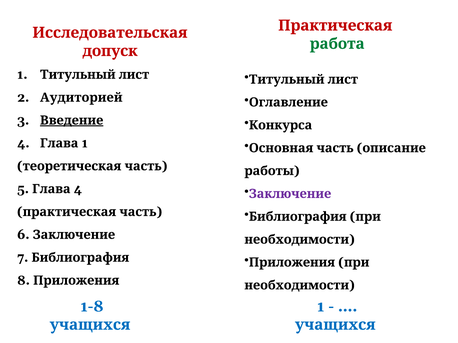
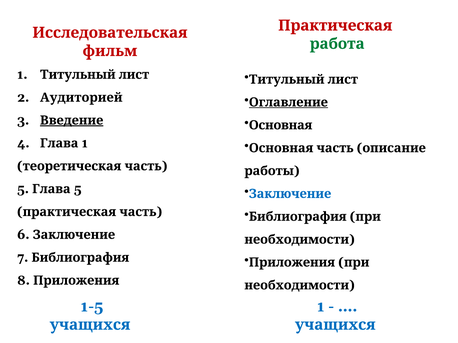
допуск: допуск -> фильм (110, 51)
Оглавление underline: none -> present (288, 102)
Конкурса: Конкурса -> Основная (281, 125)
5 4: 4 -> 5 (78, 189)
Заключение colour: purple -> blue (290, 194)
1-8: 1-8 -> 1-5 (92, 307)
